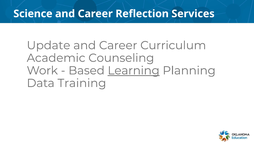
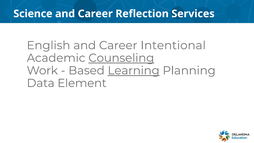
Update: Update -> English (49, 45)
Curriculum: Curriculum -> Intentional (173, 45)
Counseling underline: none -> present (121, 58)
Training: Training -> Element (82, 83)
